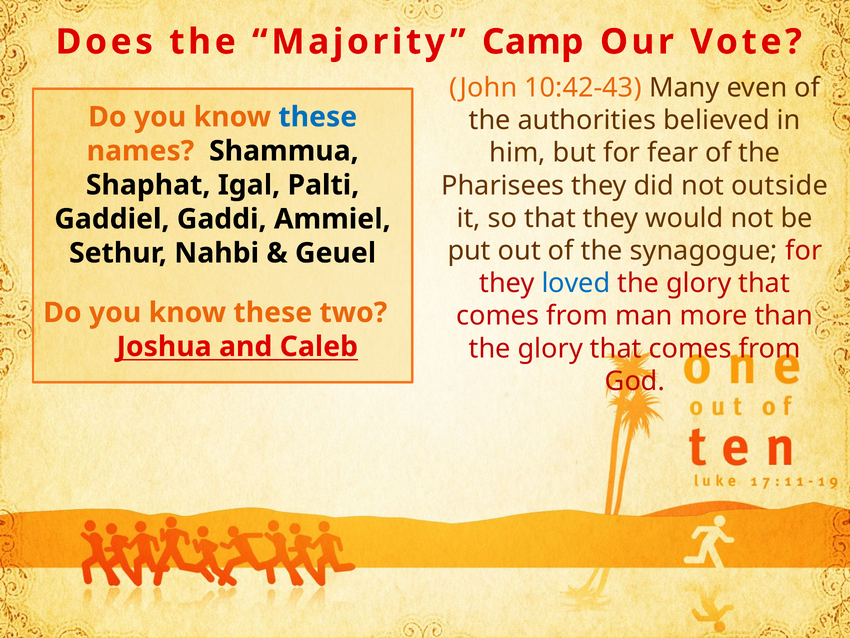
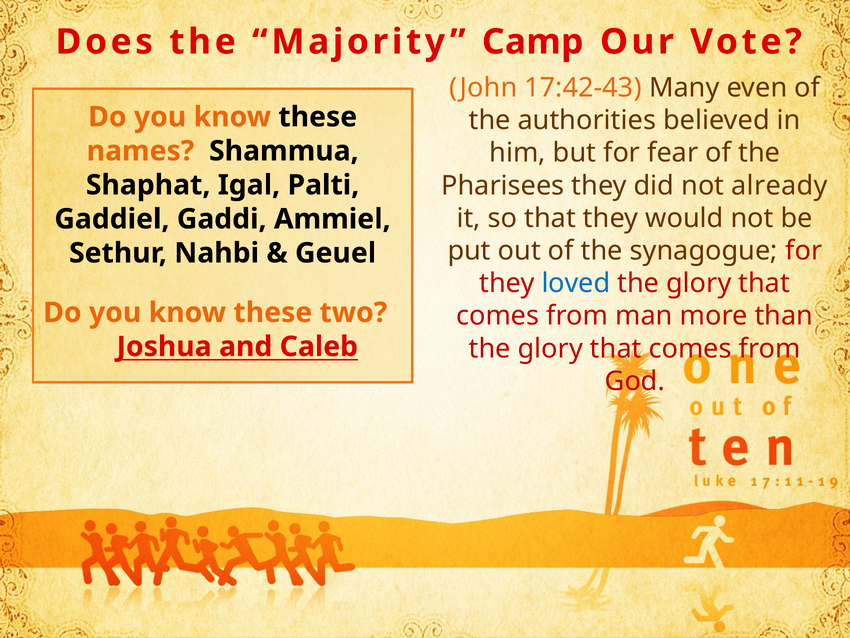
10:42-43: 10:42-43 -> 17:42-43 (583, 88)
these colour: blue -> black (318, 117)
outside: outside -> already (780, 185)
